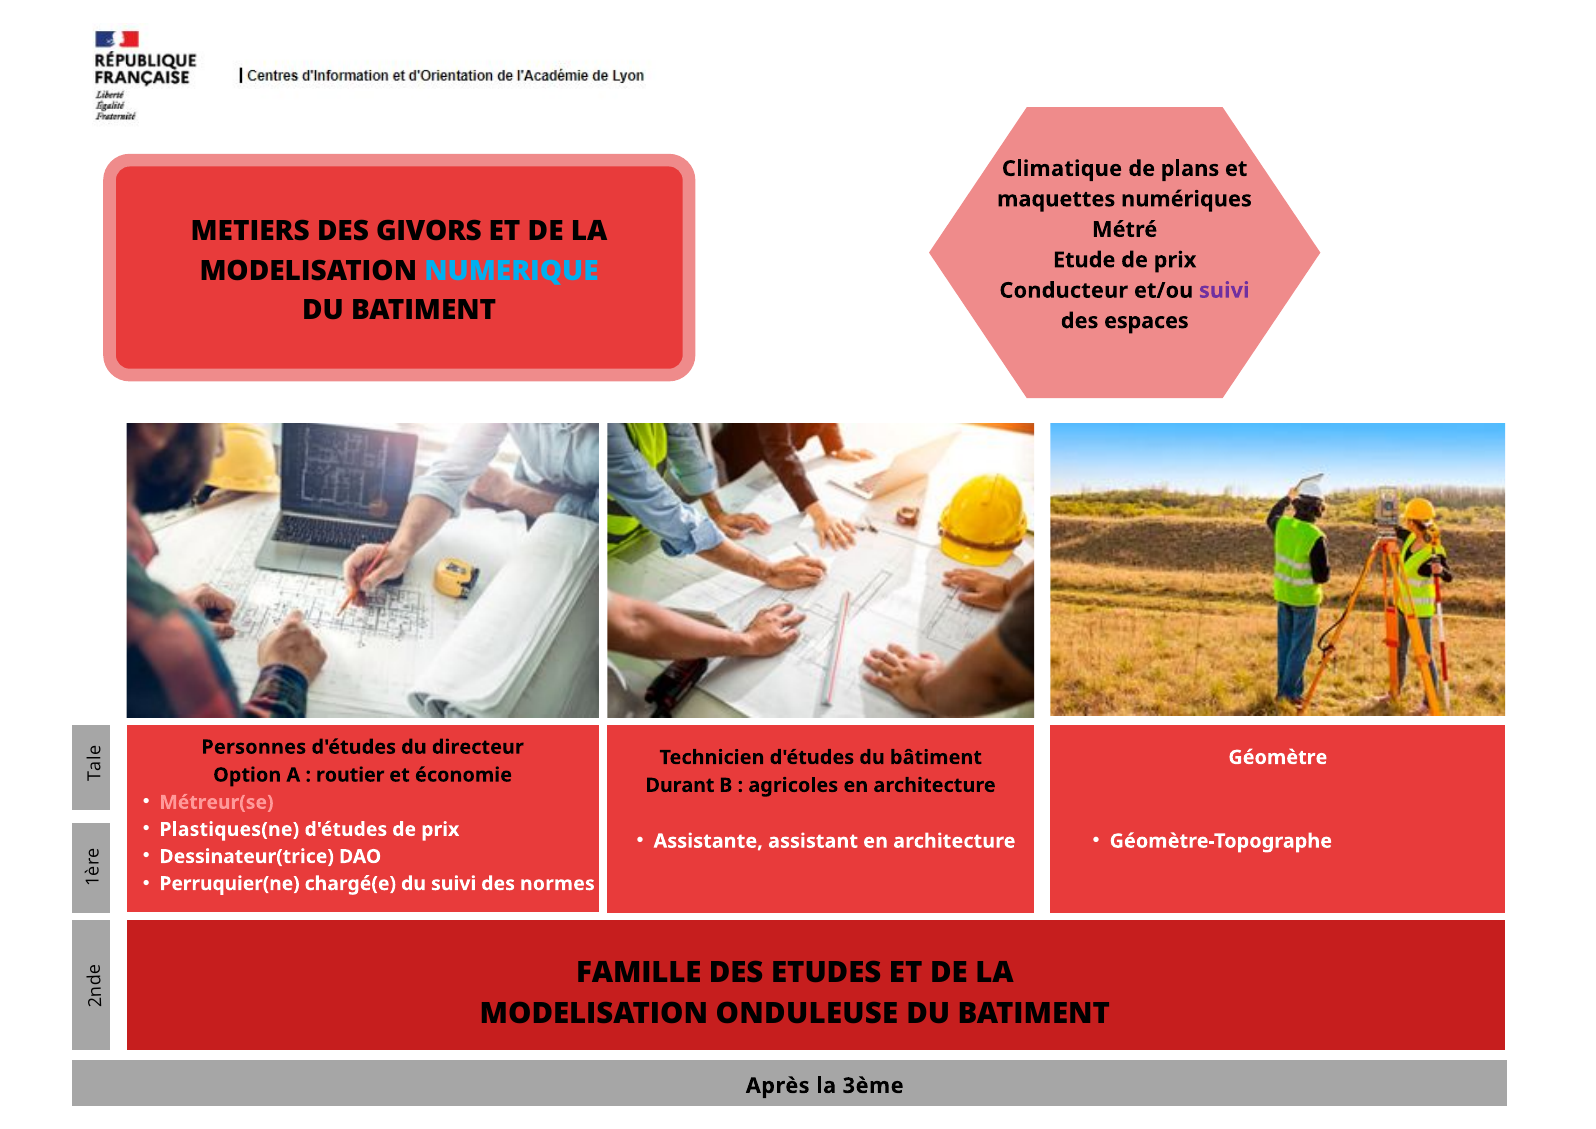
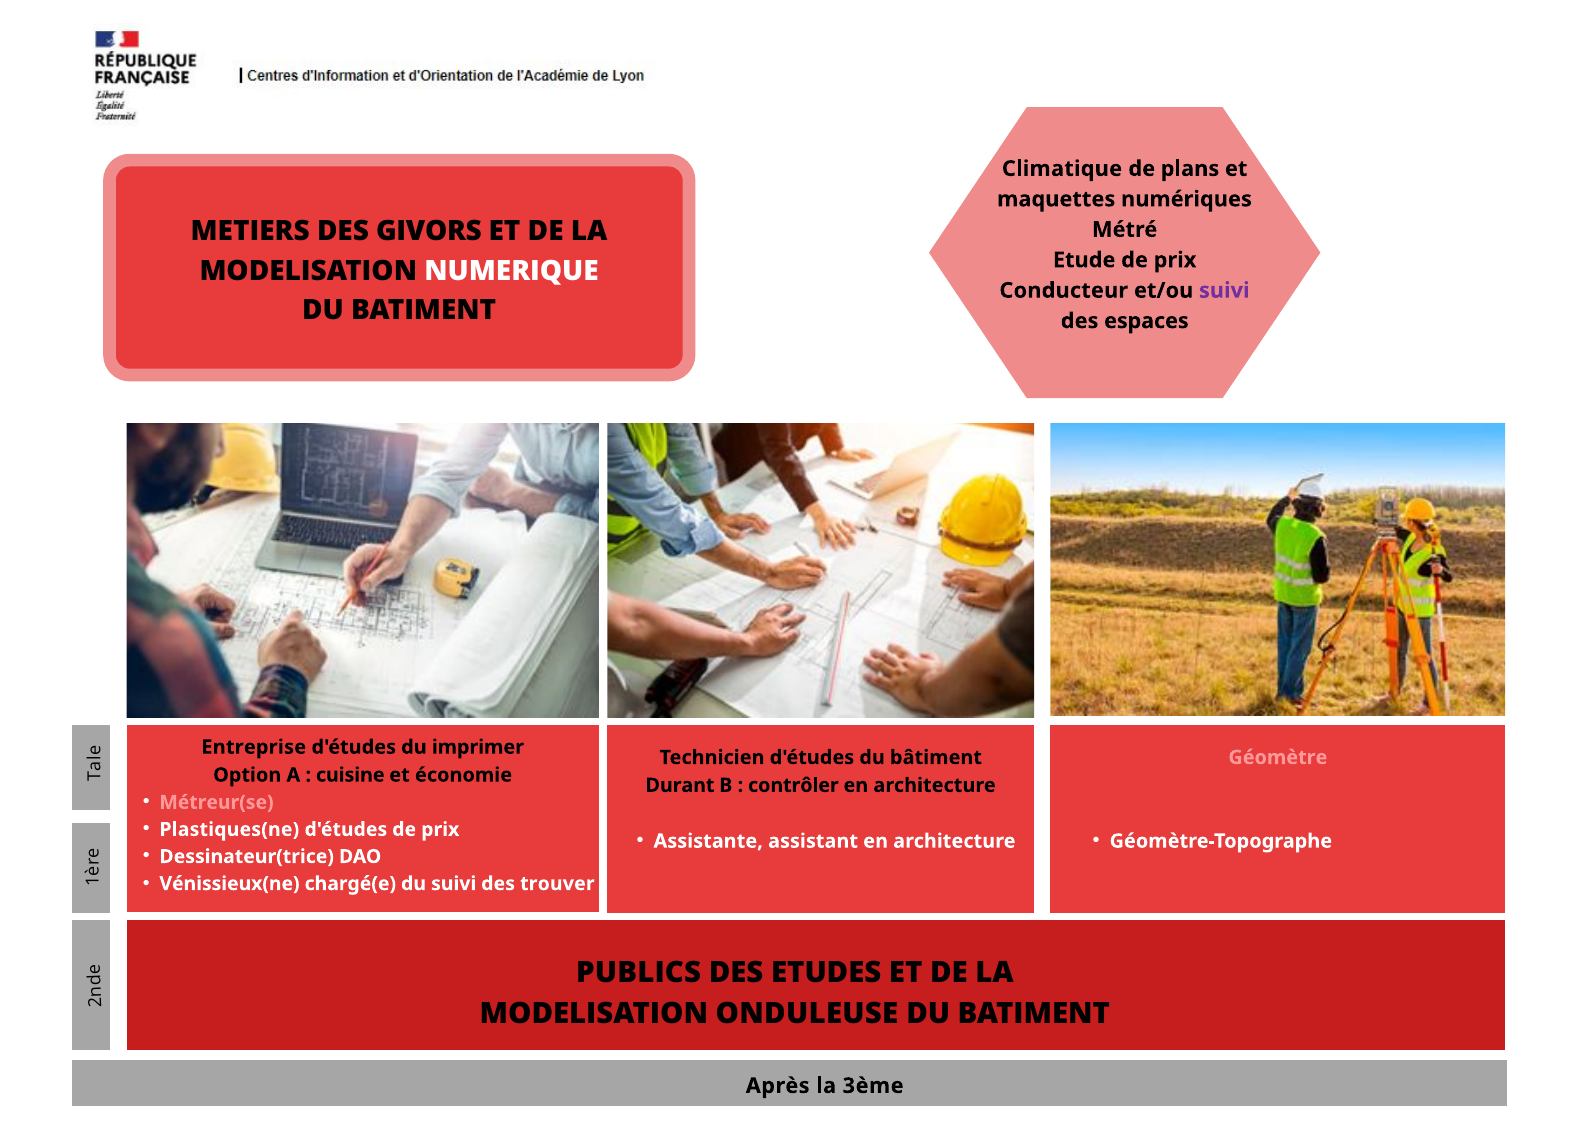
NUMERIQUE colour: light blue -> white (512, 271)
Personnes: Personnes -> Entreprise (254, 747)
directeur: directeur -> imprimer (478, 747)
Géomètre colour: white -> pink (1278, 757)
routier: routier -> cuisine (350, 775)
agricoles: agricoles -> contrôler (793, 785)
Perruquier(ne: Perruquier(ne -> Vénissieux(ne (230, 883)
normes: normes -> trouver (557, 883)
FAMILLE: FAMILLE -> PUBLICS (639, 973)
